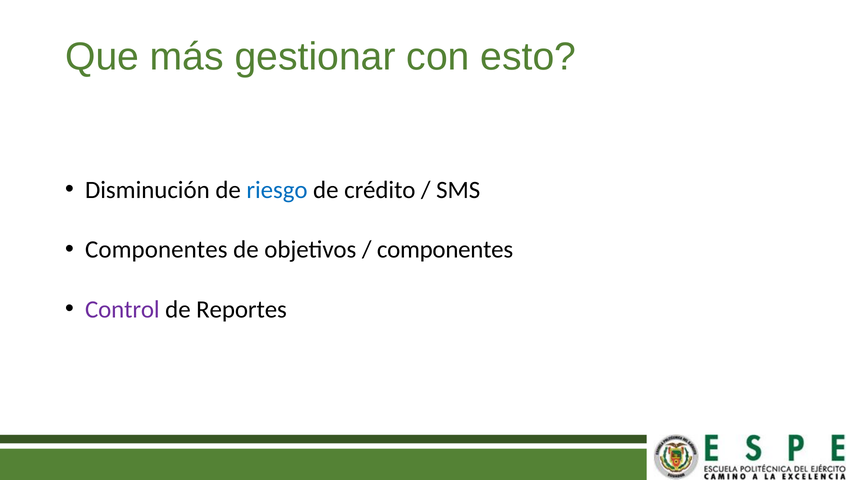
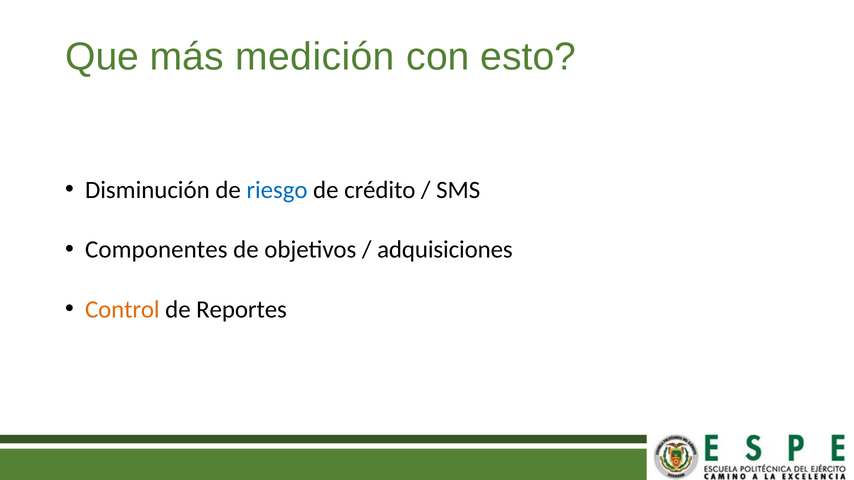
gestionar: gestionar -> medición (315, 57)
componentes: componentes -> adquisiciones (445, 250)
Control colour: purple -> orange (122, 310)
